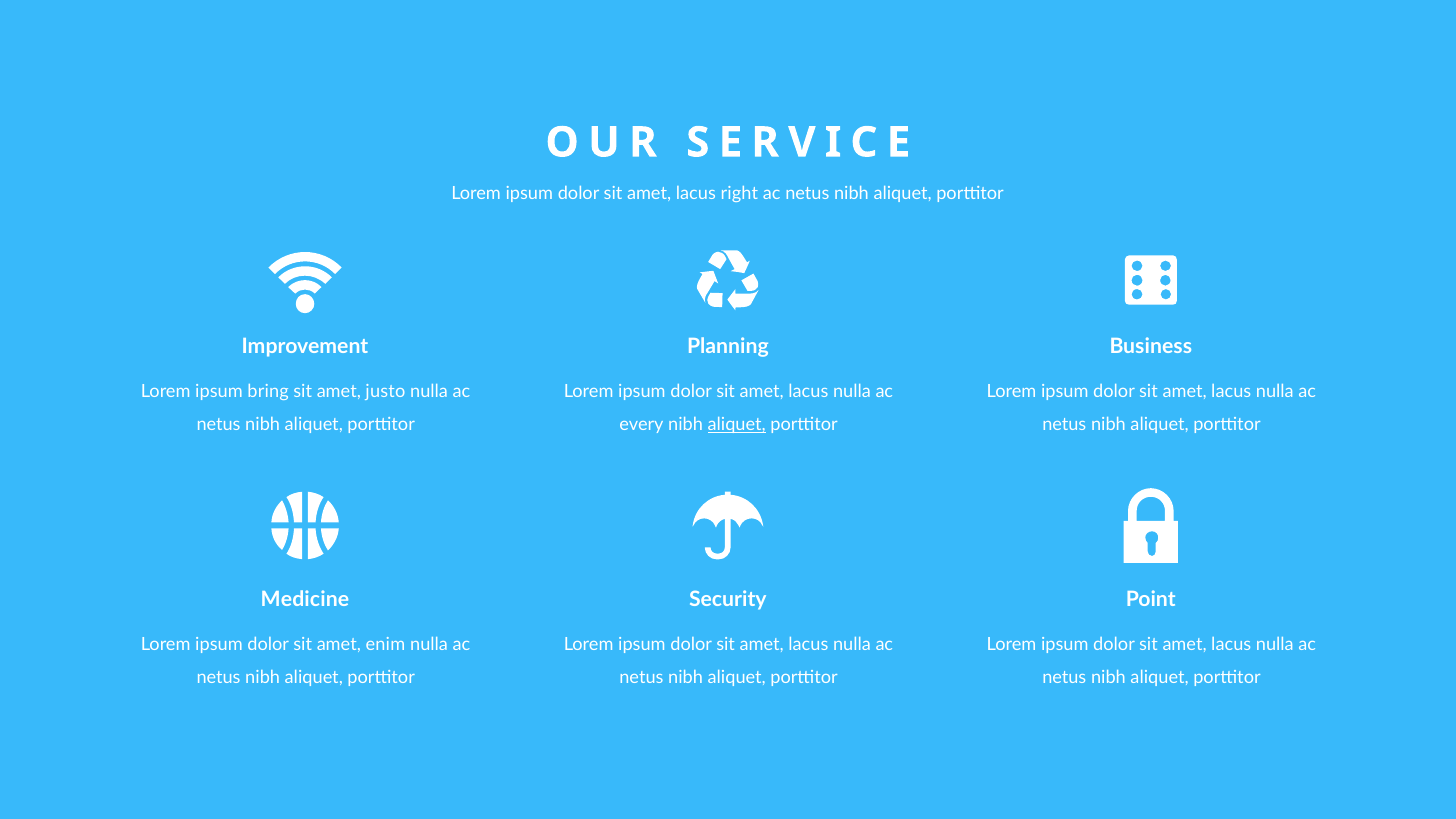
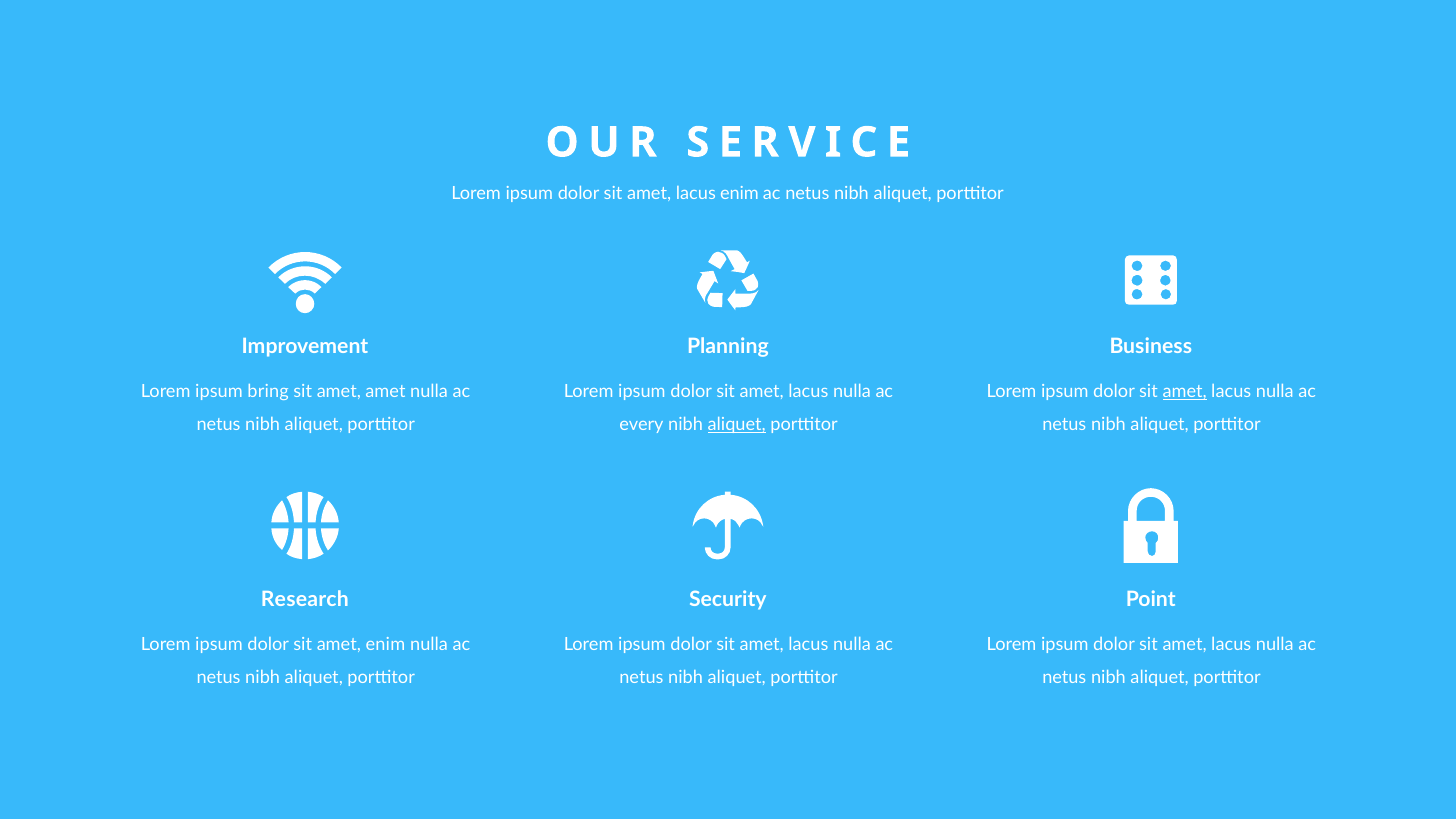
lacus right: right -> enim (739, 193)
amet justo: justo -> amet (386, 392)
amet underline: none -> present (1185, 392)
Medicine: Medicine -> Research (305, 599)
